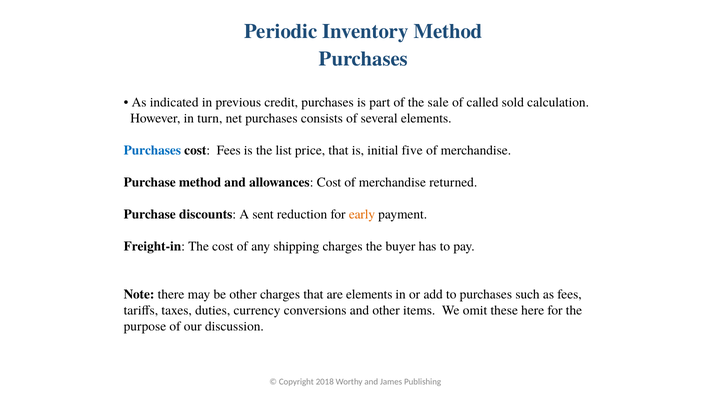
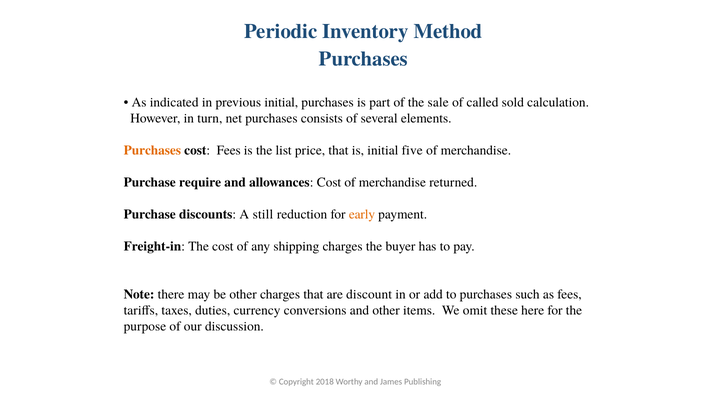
previous credit: credit -> initial (281, 102)
Purchases colour: blue -> orange (152, 150)
Purchase method: method -> require (200, 182)
sent: sent -> still (263, 214)
are elements: elements -> discount (369, 294)
